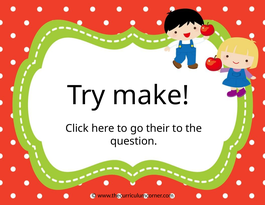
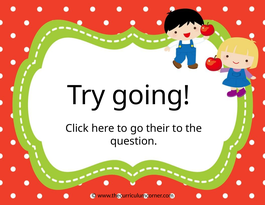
make: make -> going (151, 95)
